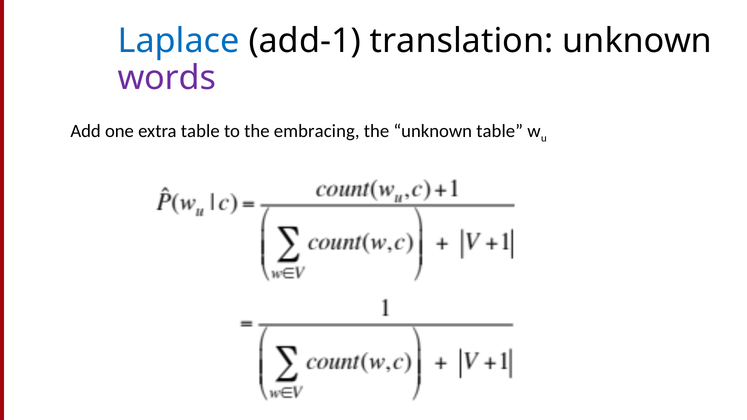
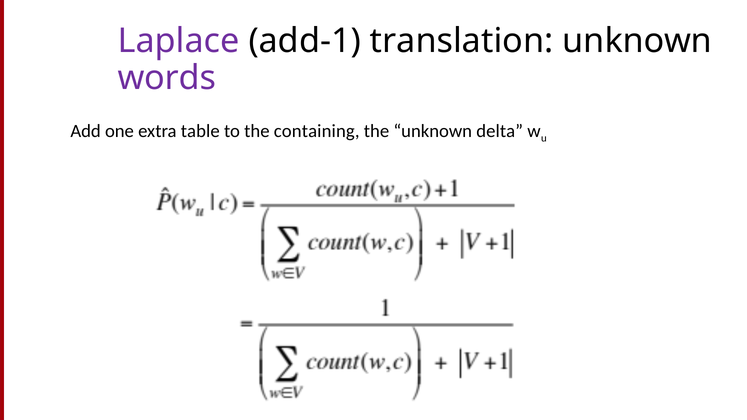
Laplace colour: blue -> purple (179, 41)
embracing: embracing -> containing (317, 131)
unknown table: table -> delta (500, 131)
